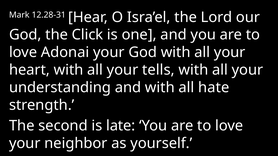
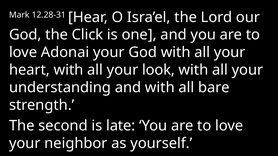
tells: tells -> look (158, 70)
hate: hate -> bare (214, 88)
